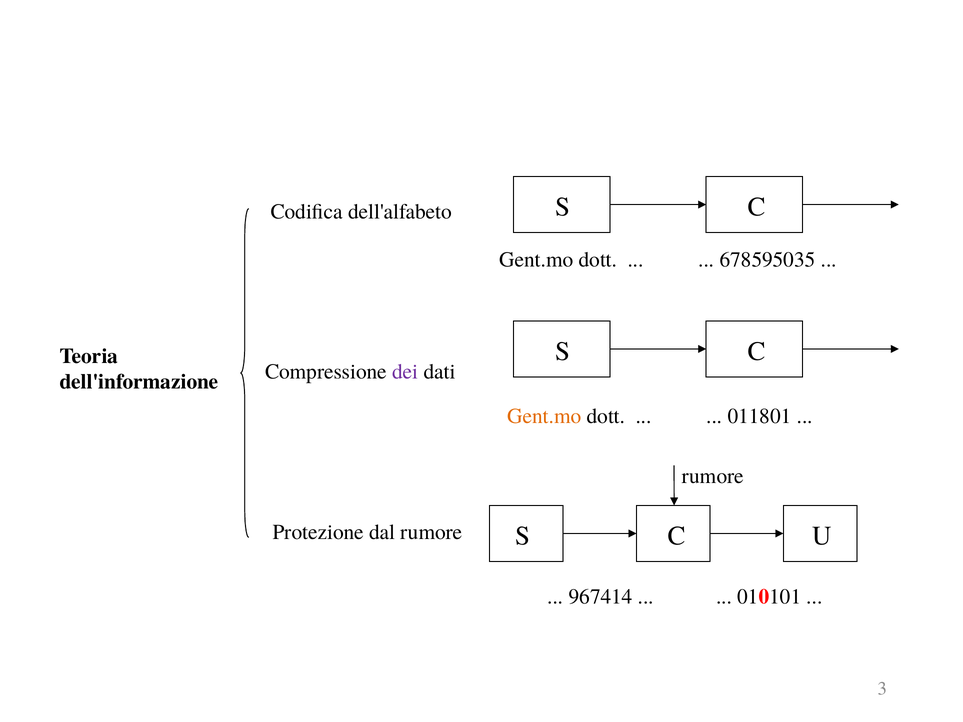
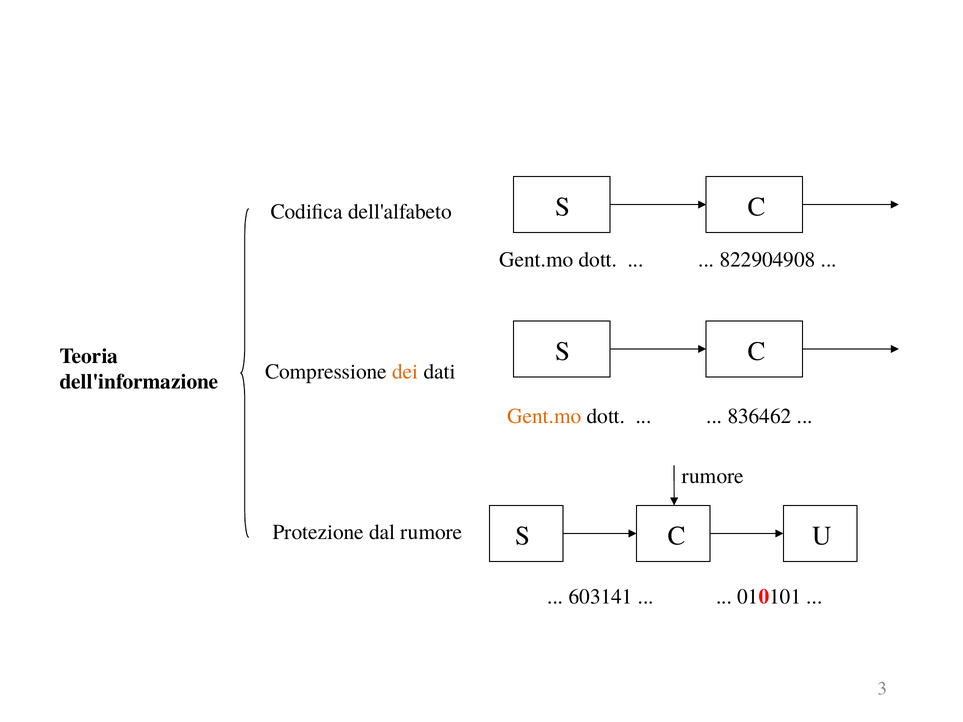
678595035: 678595035 -> 822904908 (768, 260)
dei colour: purple -> orange (405, 372)
011801: 011801 -> 836462 (760, 416)
967414: 967414 -> 603141 (601, 597)
